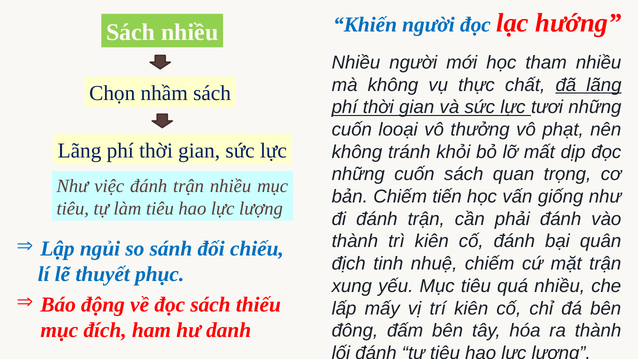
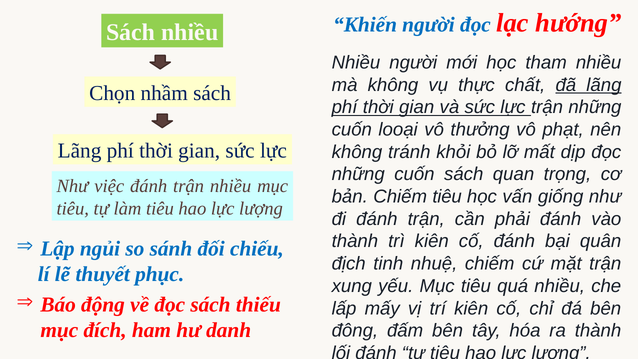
lực tươi: tươi -> trận (547, 107)
Chiếm tiến: tiến -> tiêu (447, 197)
